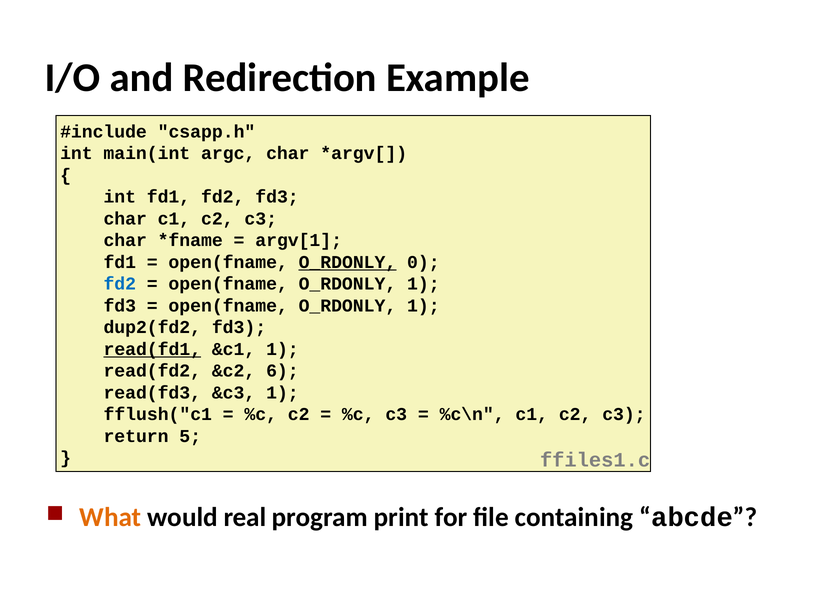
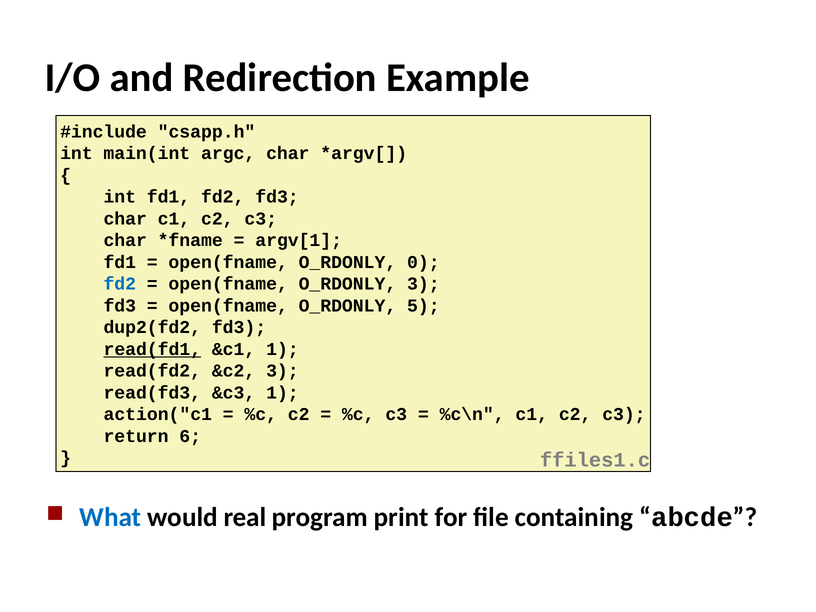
O_RDONLY underline: present -> none (347, 262)
1: 1 -> 3 (423, 284)
1: 1 -> 5 (423, 306)
&c2 6: 6 -> 3 (282, 371)
fflush("c1: fflush("c1 -> action("c1 (158, 414)
5: 5 -> 6 (190, 436)
What colour: orange -> blue (110, 517)
